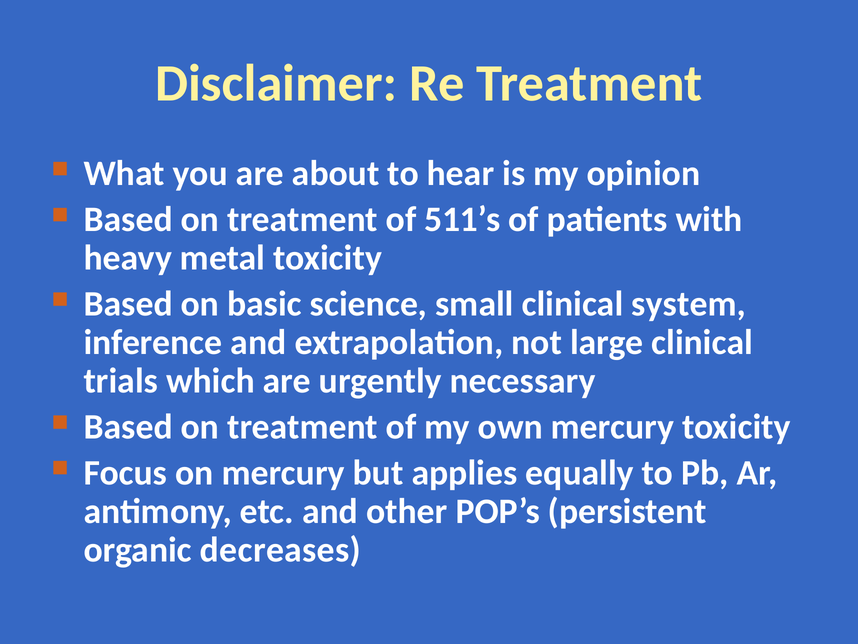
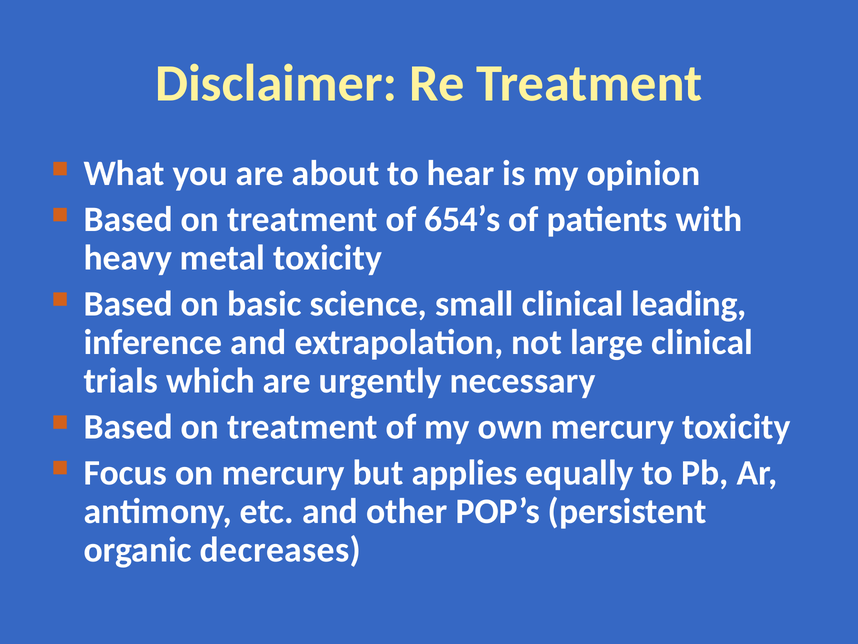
511’s: 511’s -> 654’s (462, 219)
system: system -> leading (689, 304)
